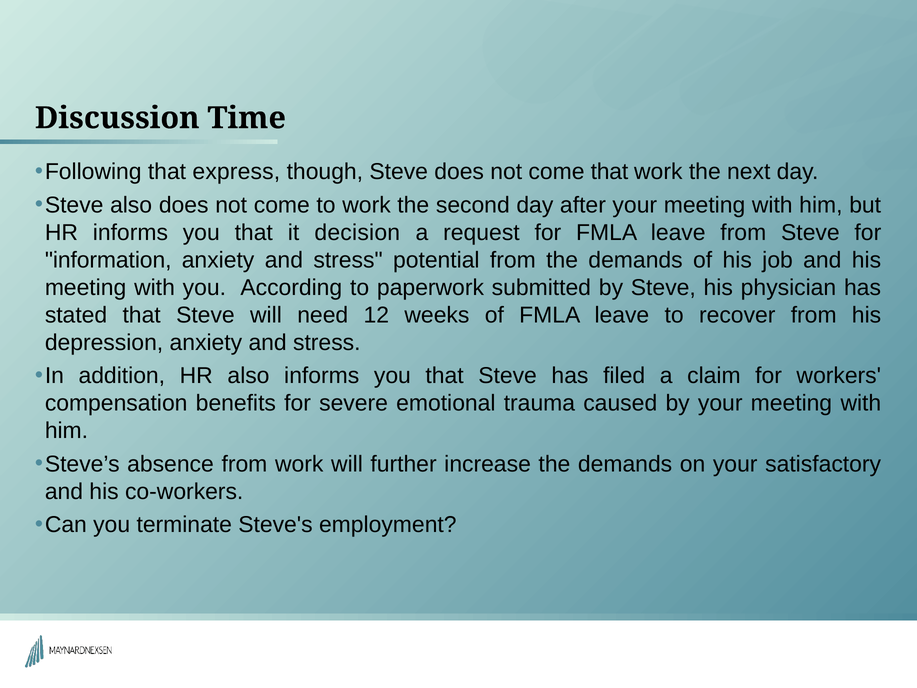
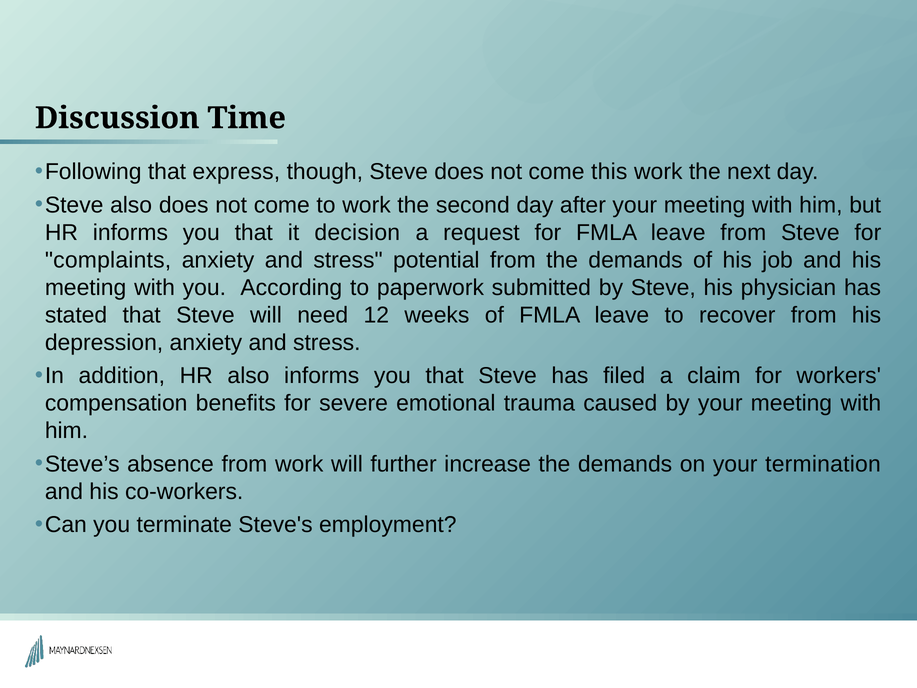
come that: that -> this (609, 172)
information: information -> complaints (108, 260)
satisfactory: satisfactory -> termination (823, 464)
